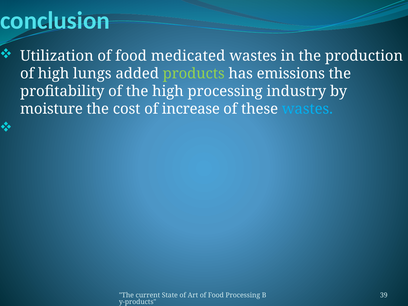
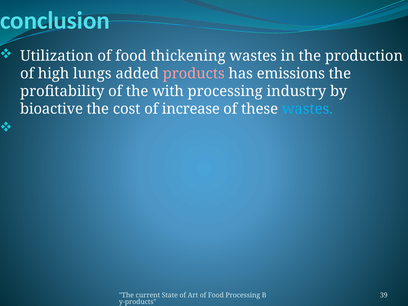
medicated: medicated -> thickening (188, 56)
products colour: light green -> pink (194, 74)
the high: high -> with (168, 91)
moisture: moisture -> bioactive (52, 109)
